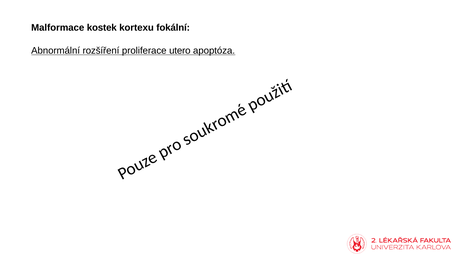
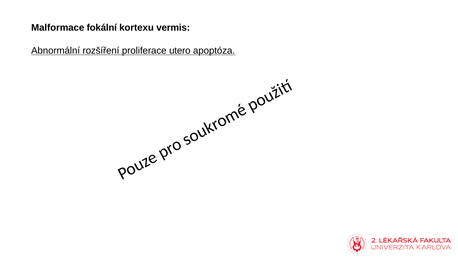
kostek: kostek -> fokální (102, 28)
fokální: fokální -> vermis (173, 28)
